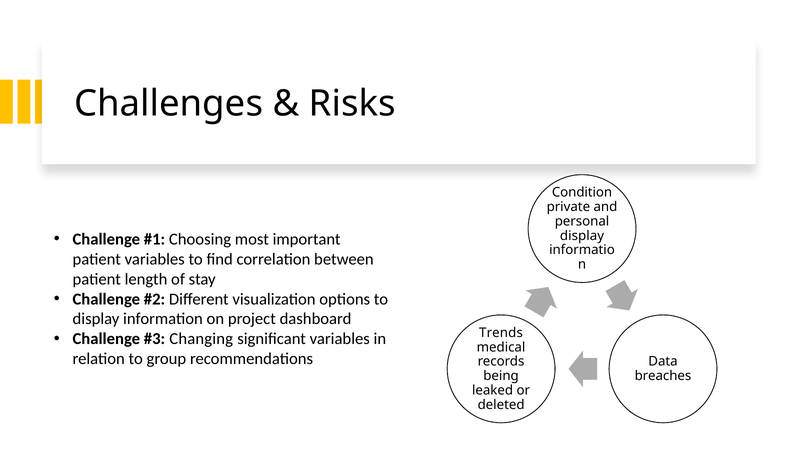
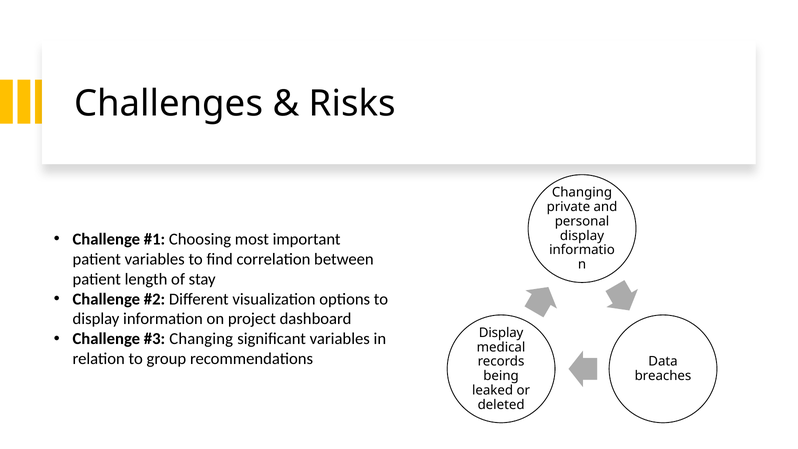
Condition: Condition -> Changing (582, 193)
Trends: Trends -> Display (501, 333)
